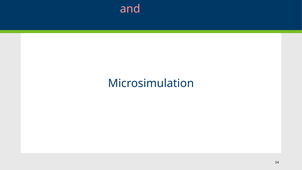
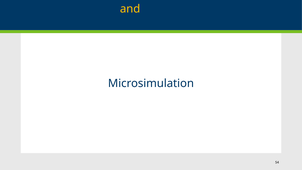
and colour: pink -> yellow (130, 9)
